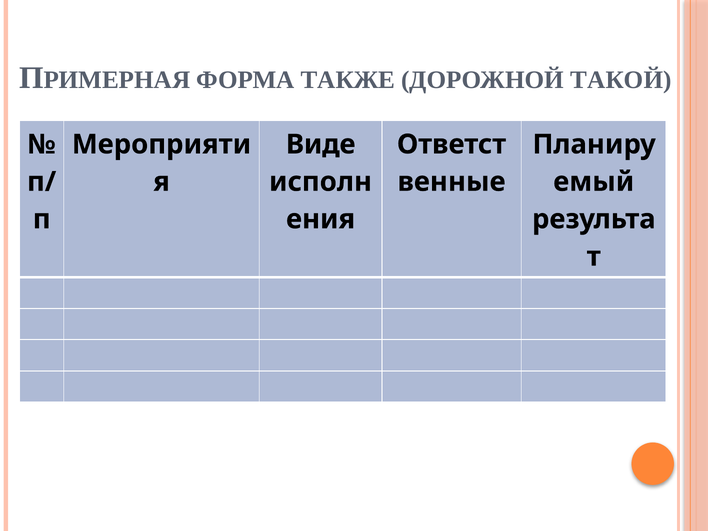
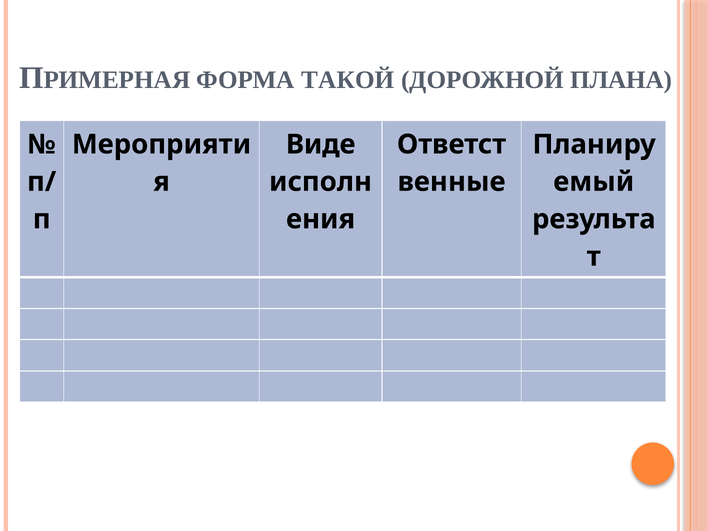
ТАКЖЕ: ТАКЖЕ -> ТАКОЙ (348, 80)
ТАКОЙ: ТАКОЙ -> ПЛАНА (621, 80)
